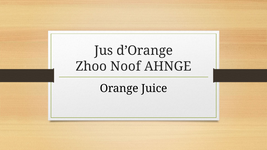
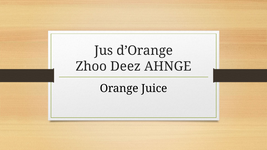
Noof: Noof -> Deez (126, 66)
